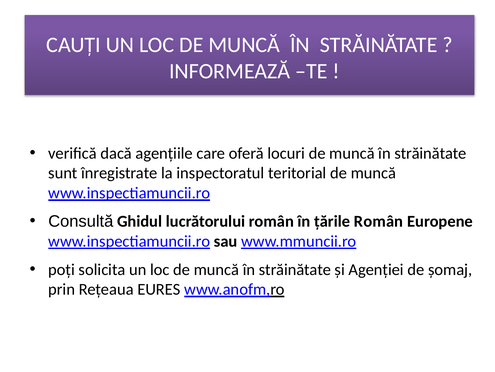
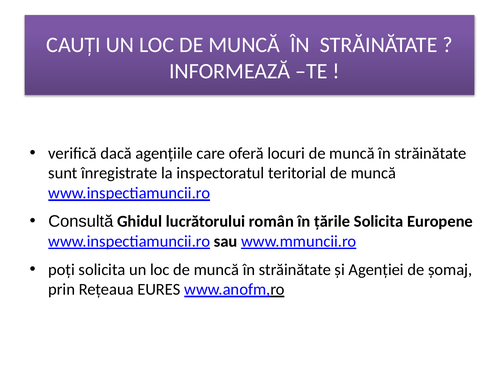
țările Român: Român -> Solicita (379, 221)
